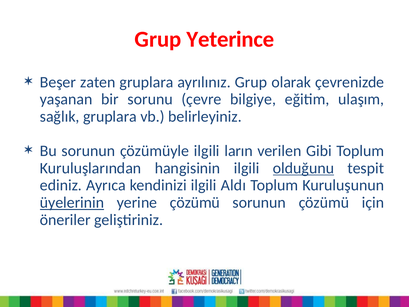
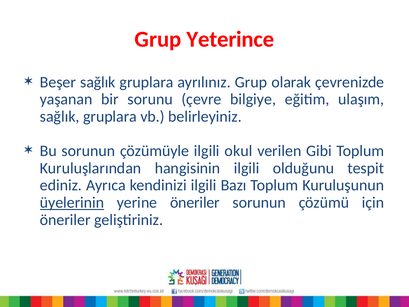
Beşer zaten: zaten -> sağlık (98, 82)
ların: ların -> okul (239, 151)
olduğunu underline: present -> none (304, 168)
Aldı: Aldı -> Bazı (234, 185)
yerine çözümü: çözümü -> öneriler (195, 202)
